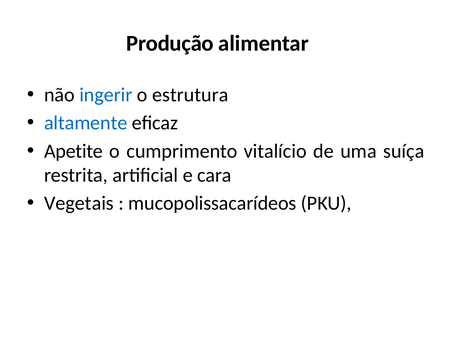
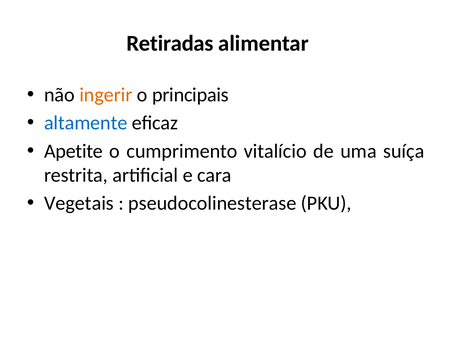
Produção: Produção -> Retiradas (170, 43)
ingerir colour: blue -> orange (106, 95)
estrutura: estrutura -> principais (190, 95)
mucopolissacarídeos: mucopolissacarídeos -> pseudocolinesterase (212, 203)
